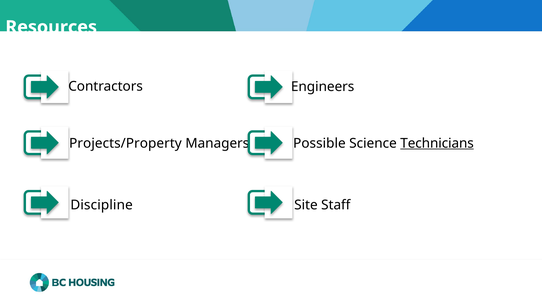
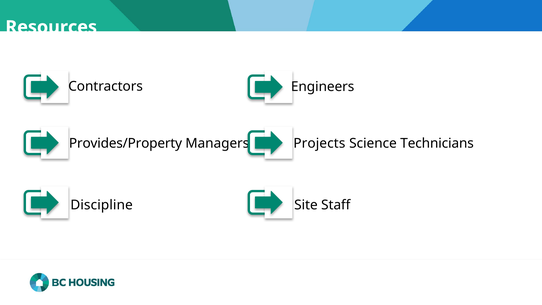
Projects/Property: Projects/Property -> Provides/Property (126, 143)
Possible: Possible -> Projects (319, 143)
Technicians underline: present -> none (437, 143)
